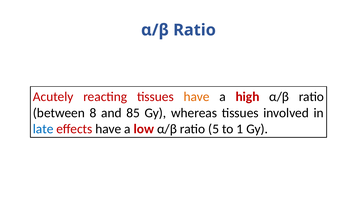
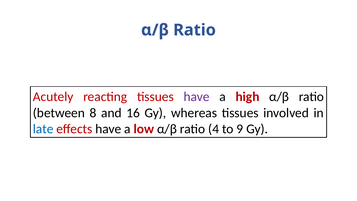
have colour: orange -> purple (197, 97)
85: 85 -> 16 (133, 113)
5: 5 -> 4 (214, 129)
1: 1 -> 9 (240, 129)
